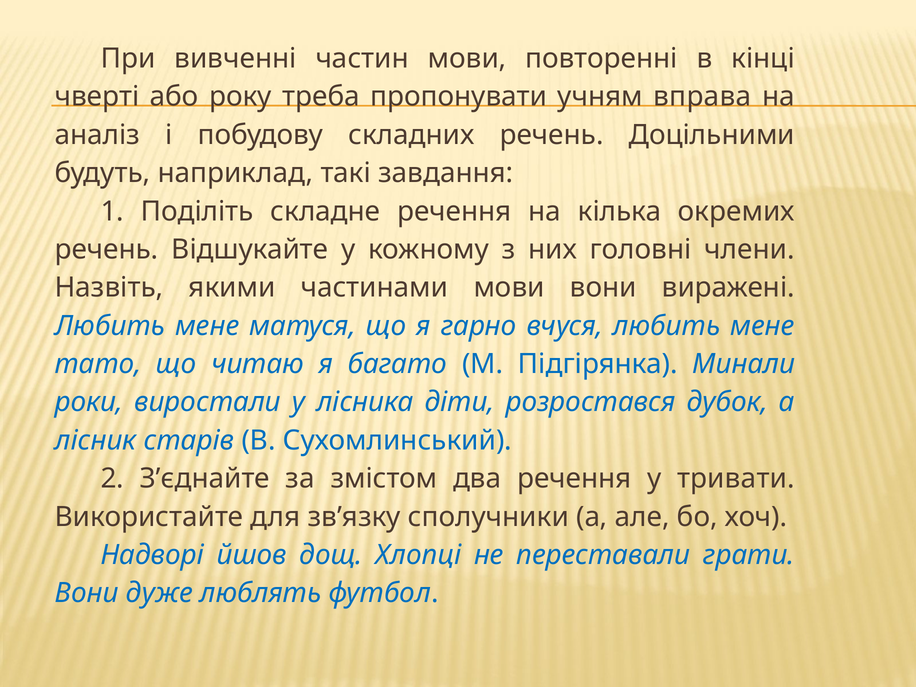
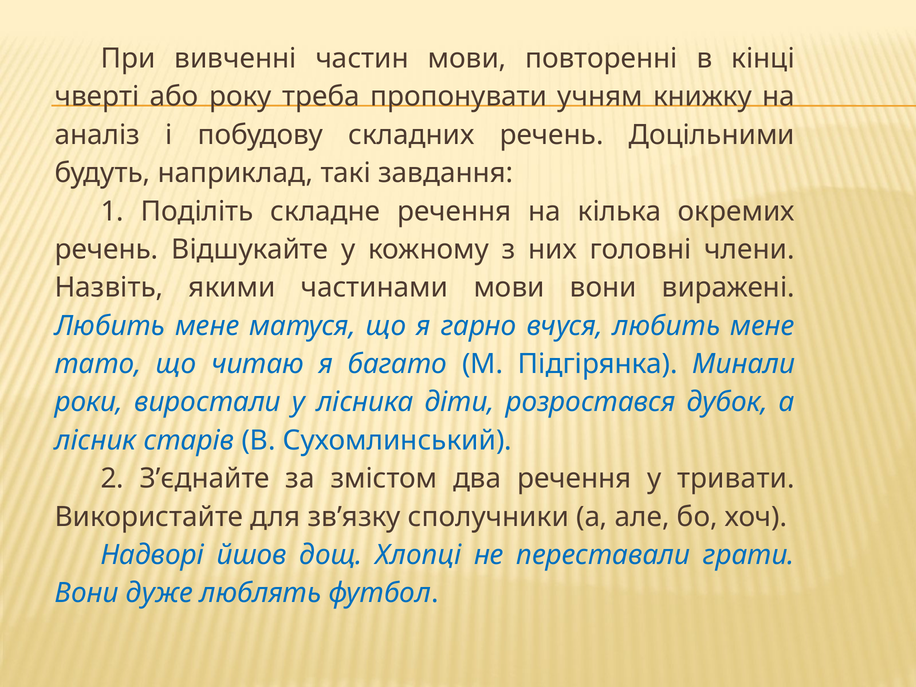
вправа: вправа -> книжку (703, 97)
